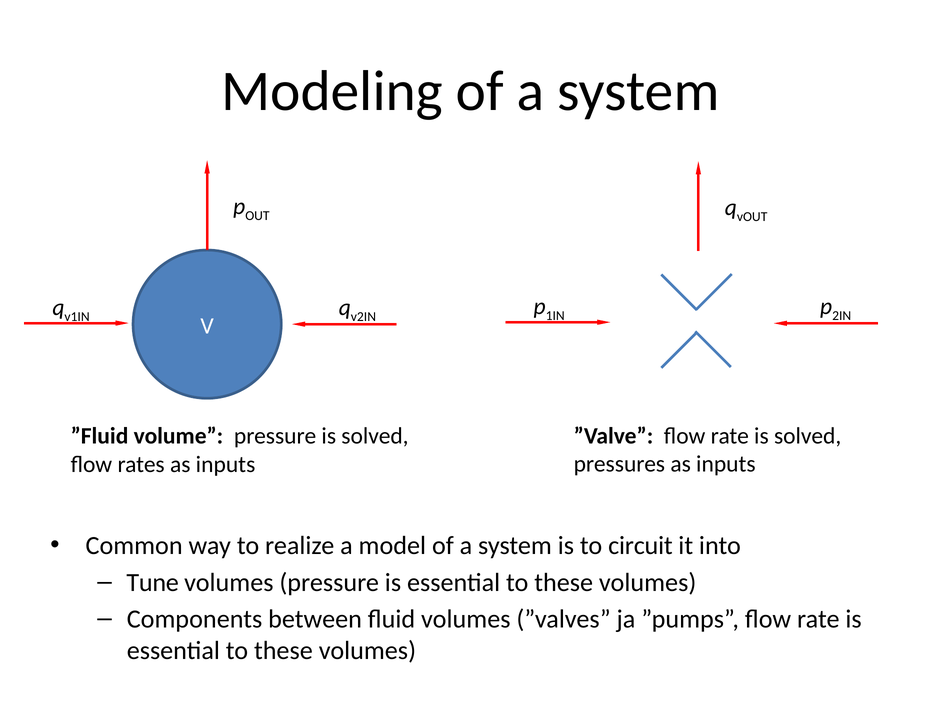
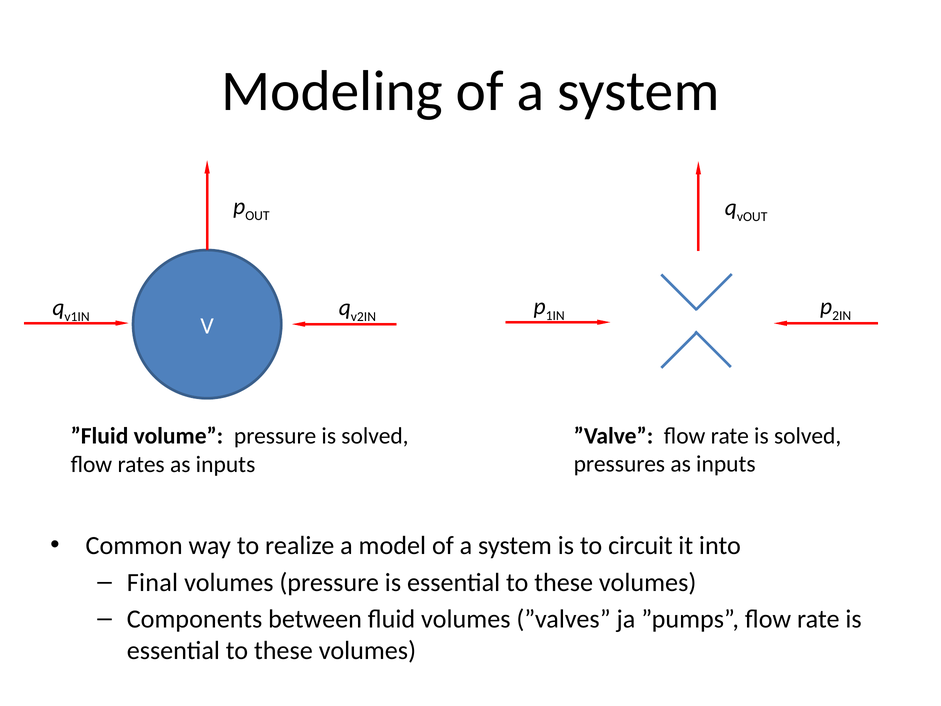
Tune: Tune -> Final (152, 582)
